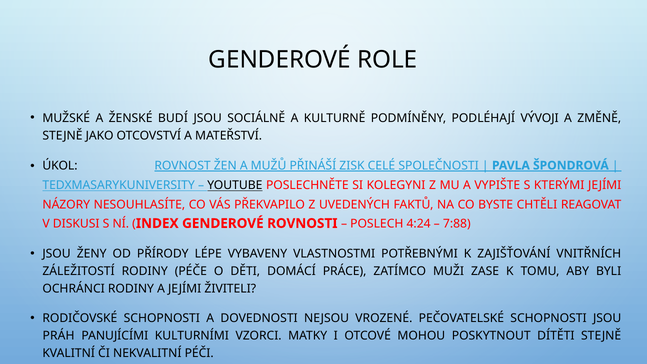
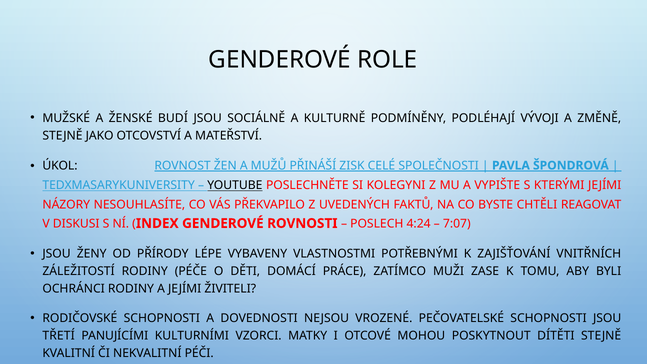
7:88: 7:88 -> 7:07 (457, 224)
PRÁH: PRÁH -> TŘETÍ (59, 336)
